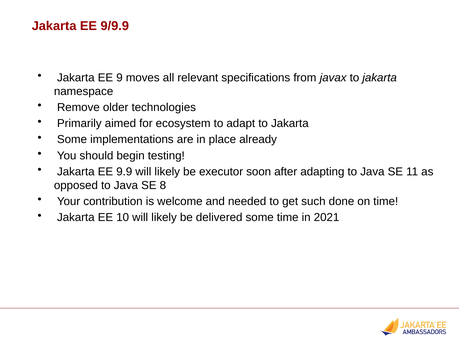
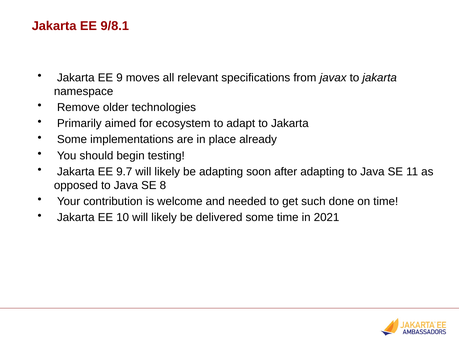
9/9.9: 9/9.9 -> 9/8.1 (115, 26)
9.9: 9.9 -> 9.7 (124, 172)
be executor: executor -> adapting (221, 172)
